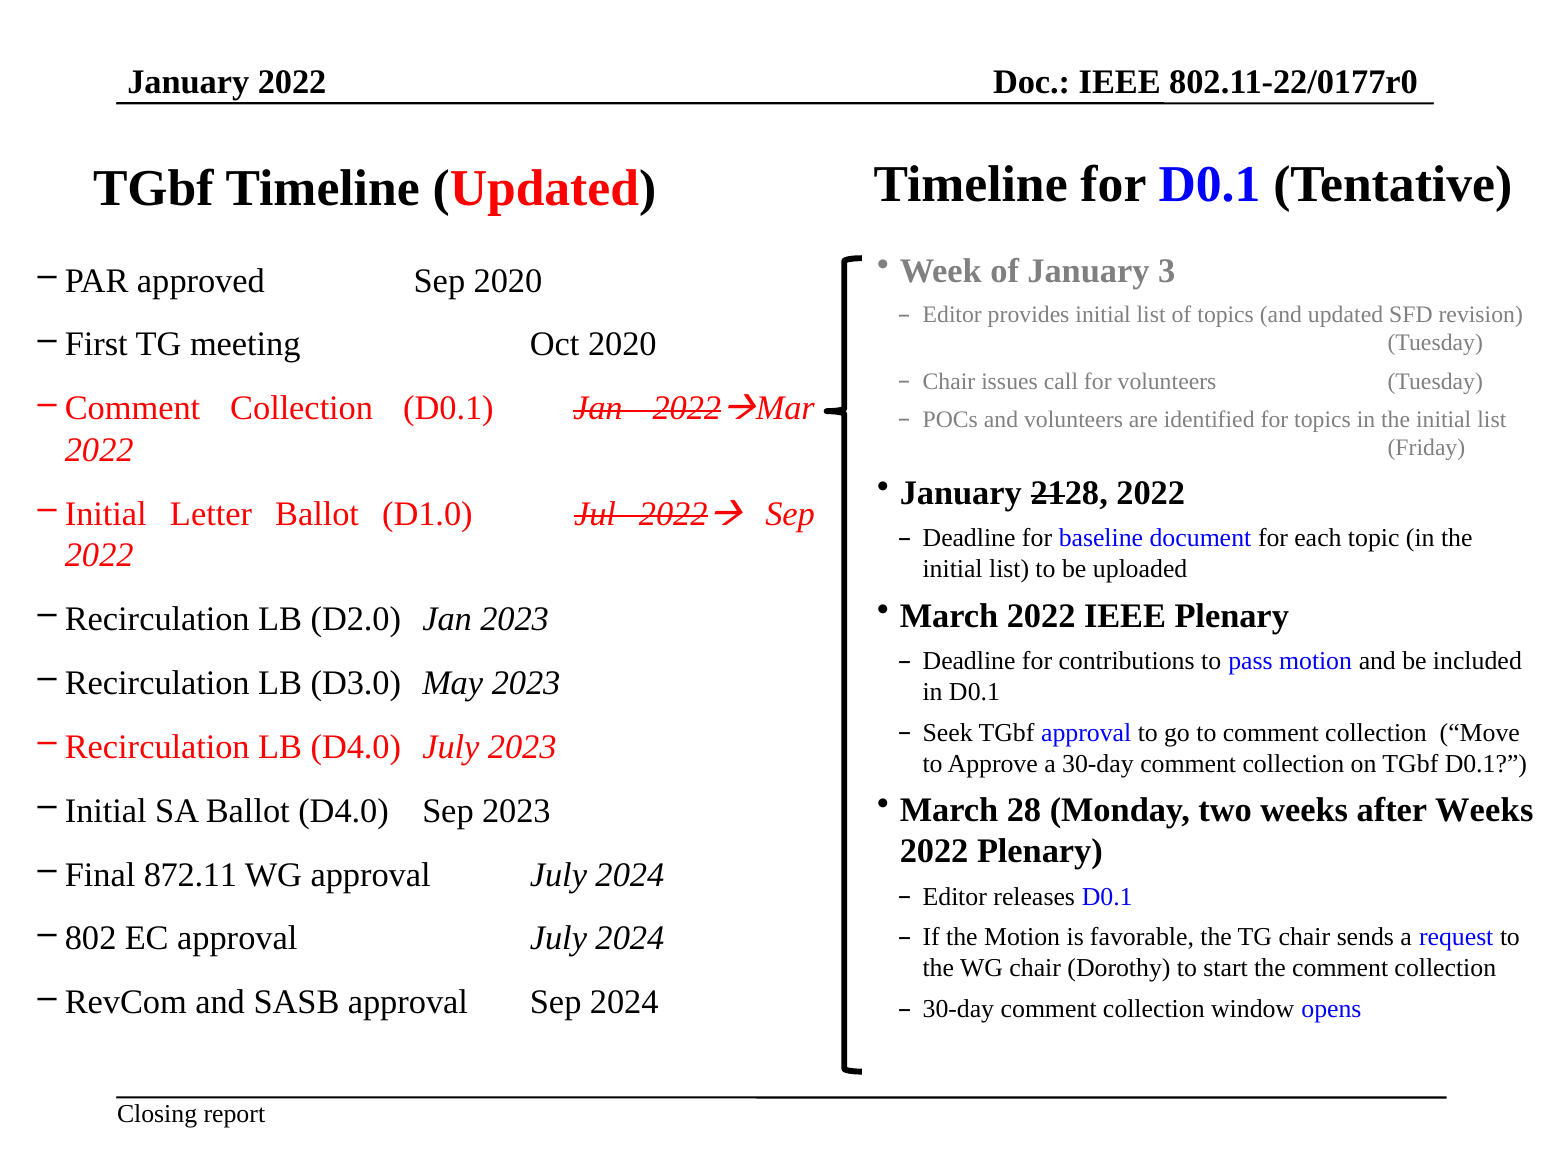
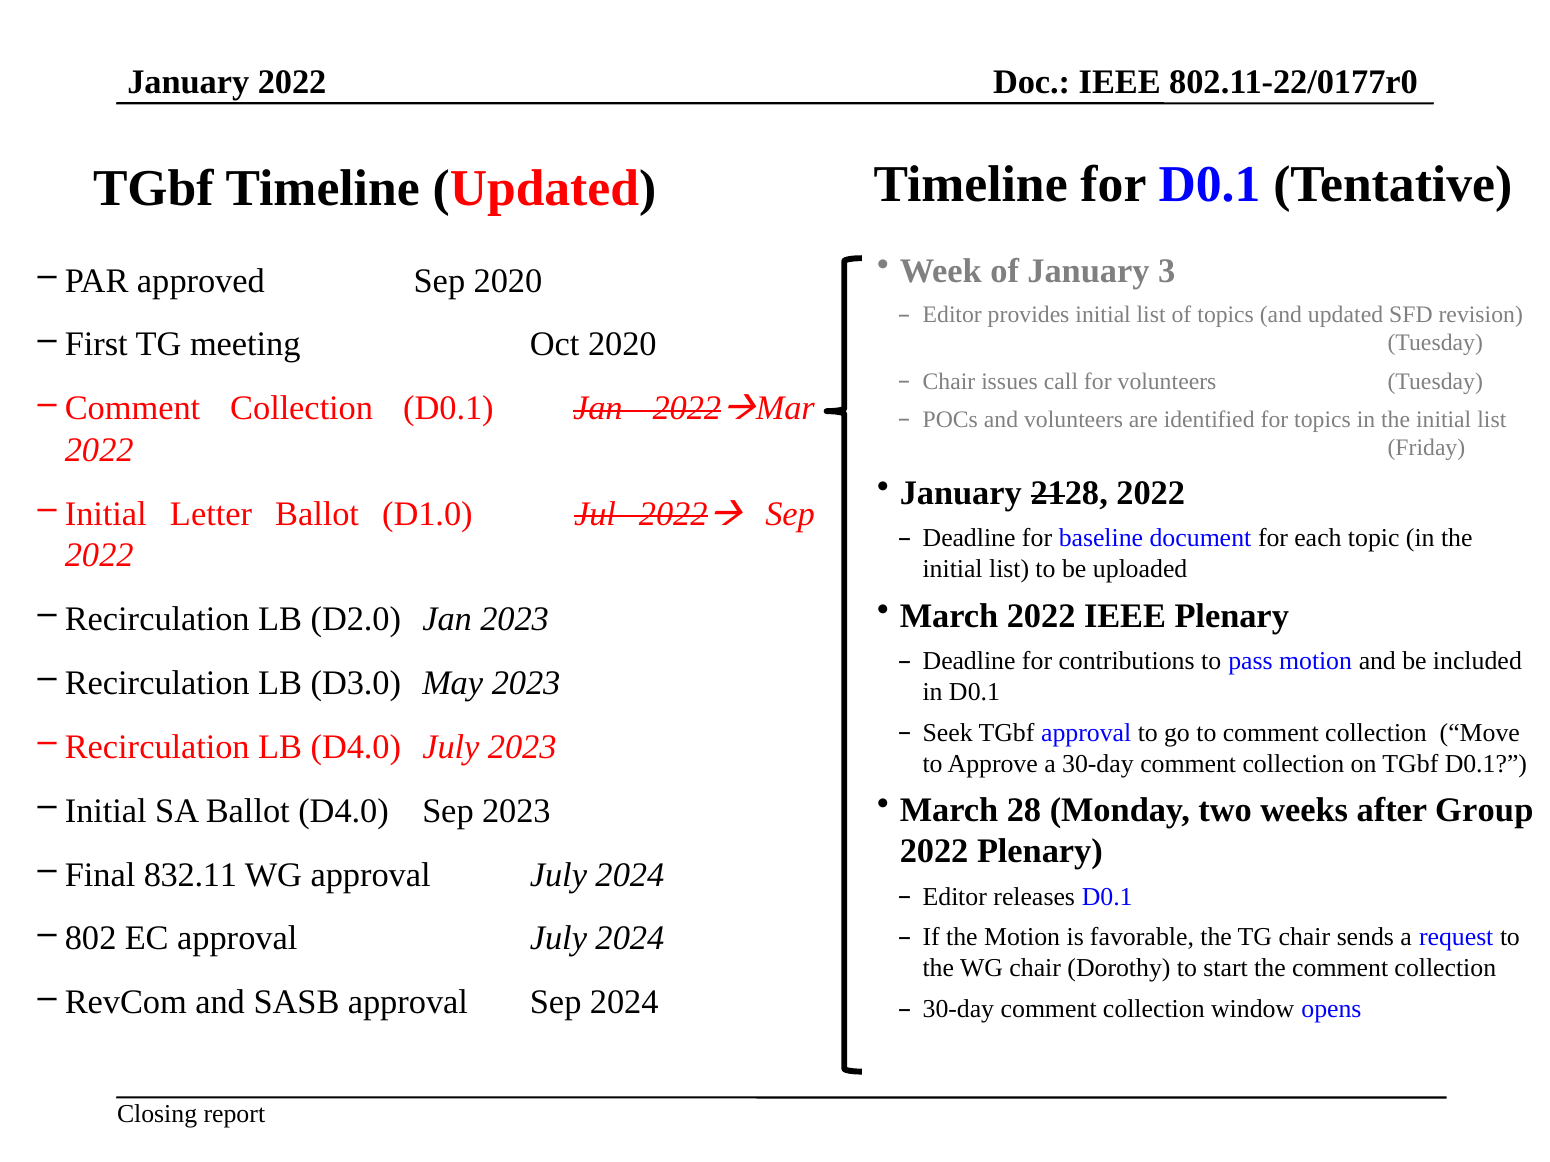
after Weeks: Weeks -> Group (1484, 811)
872.11: 872.11 -> 832.11 (190, 875)
